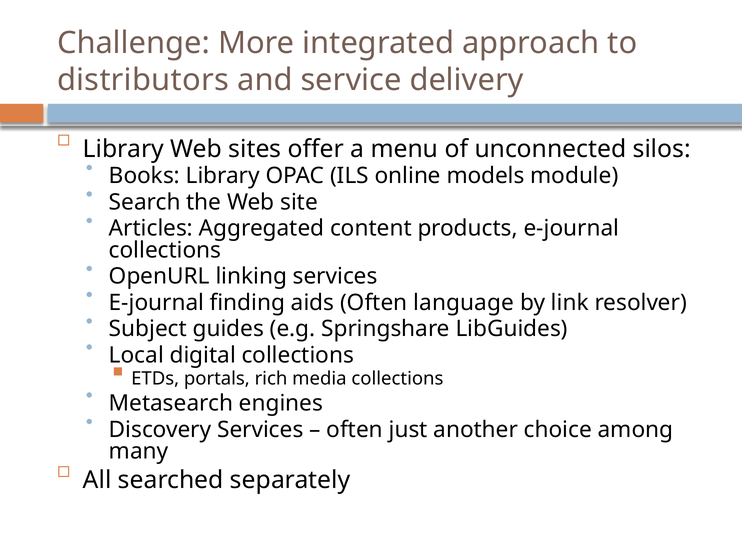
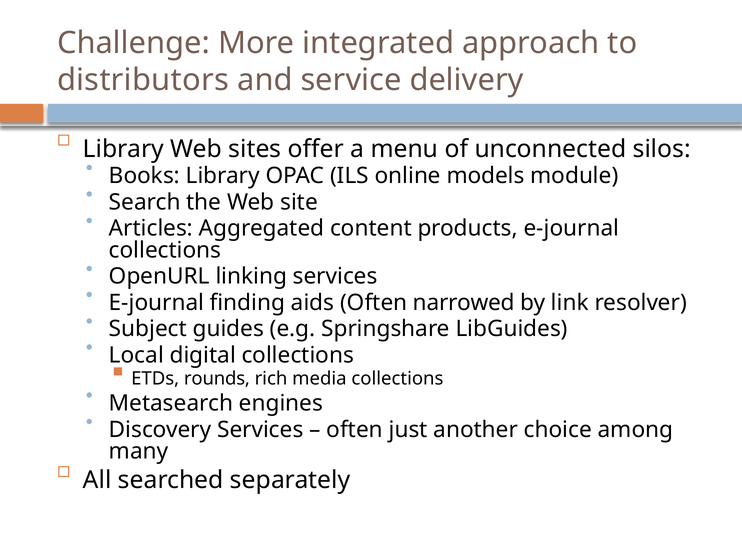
language: language -> narrowed (464, 303)
portals: portals -> rounds (217, 379)
